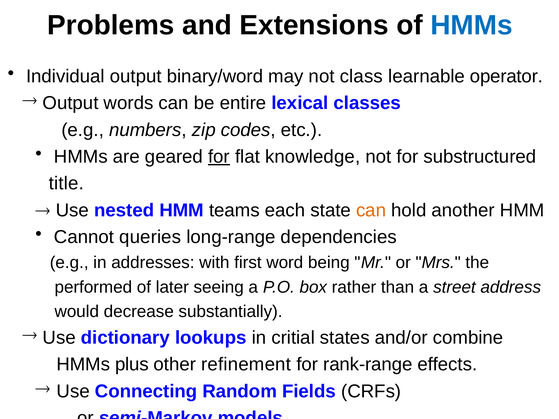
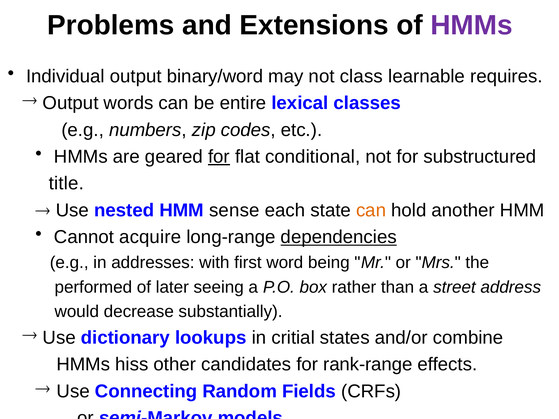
HMMs colour: blue -> purple (472, 25)
operator: operator -> requires (506, 76)
knowledge: knowledge -> conditional (313, 157)
teams: teams -> sense (234, 210)
queries: queries -> acquire (150, 237)
dependencies underline: none -> present (339, 237)
plus: plus -> hiss (132, 365)
refinement: refinement -> candidates (246, 365)
